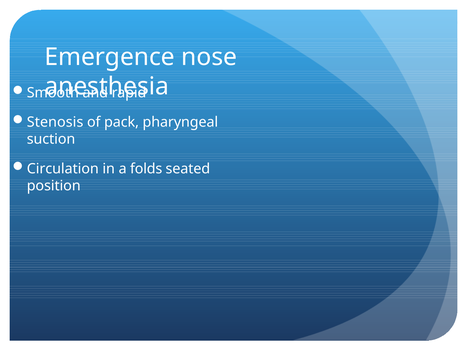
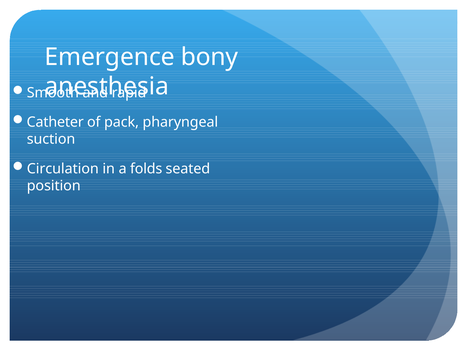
nose: nose -> bony (209, 57)
Stenosis: Stenosis -> Catheter (55, 122)
